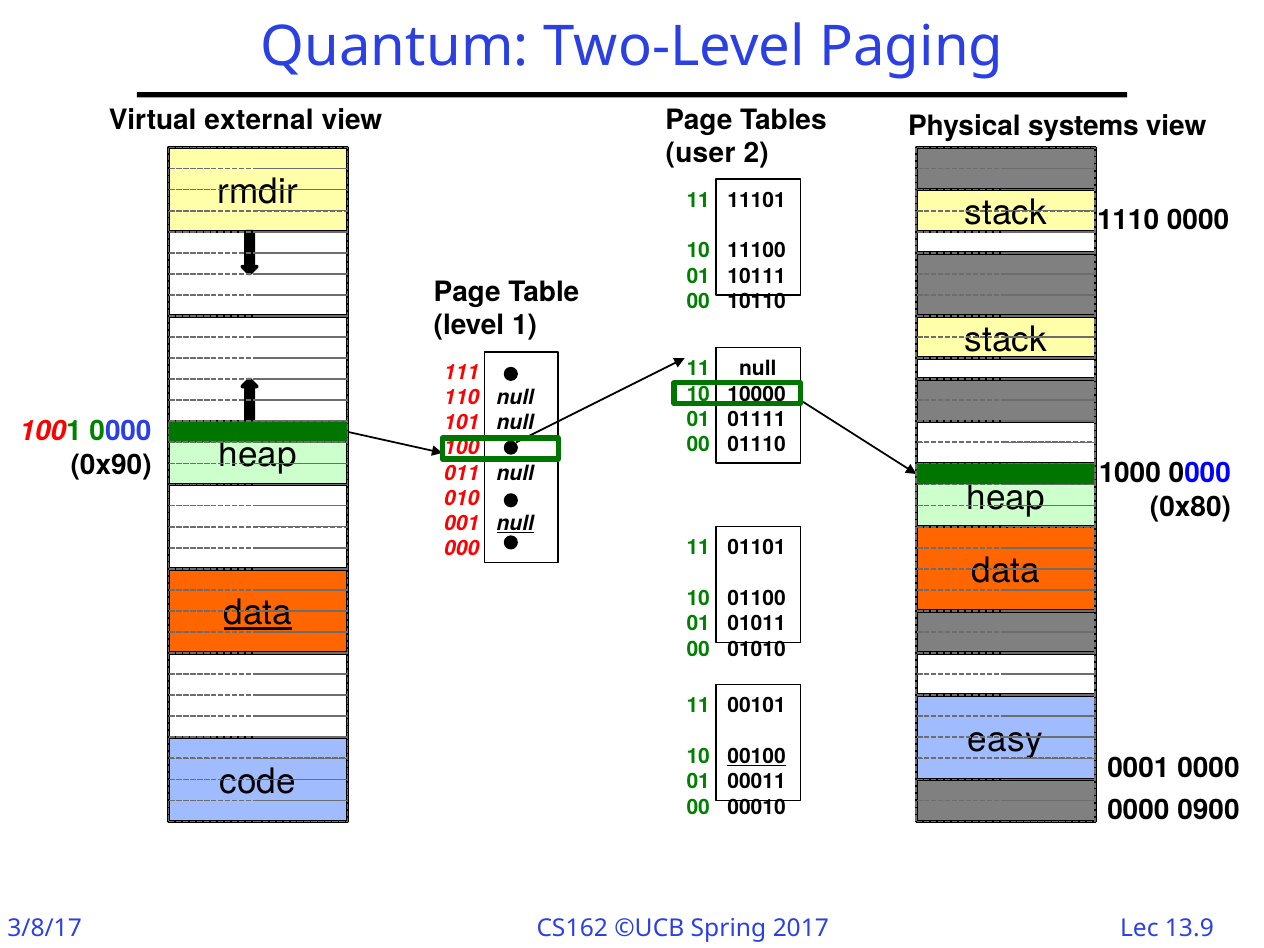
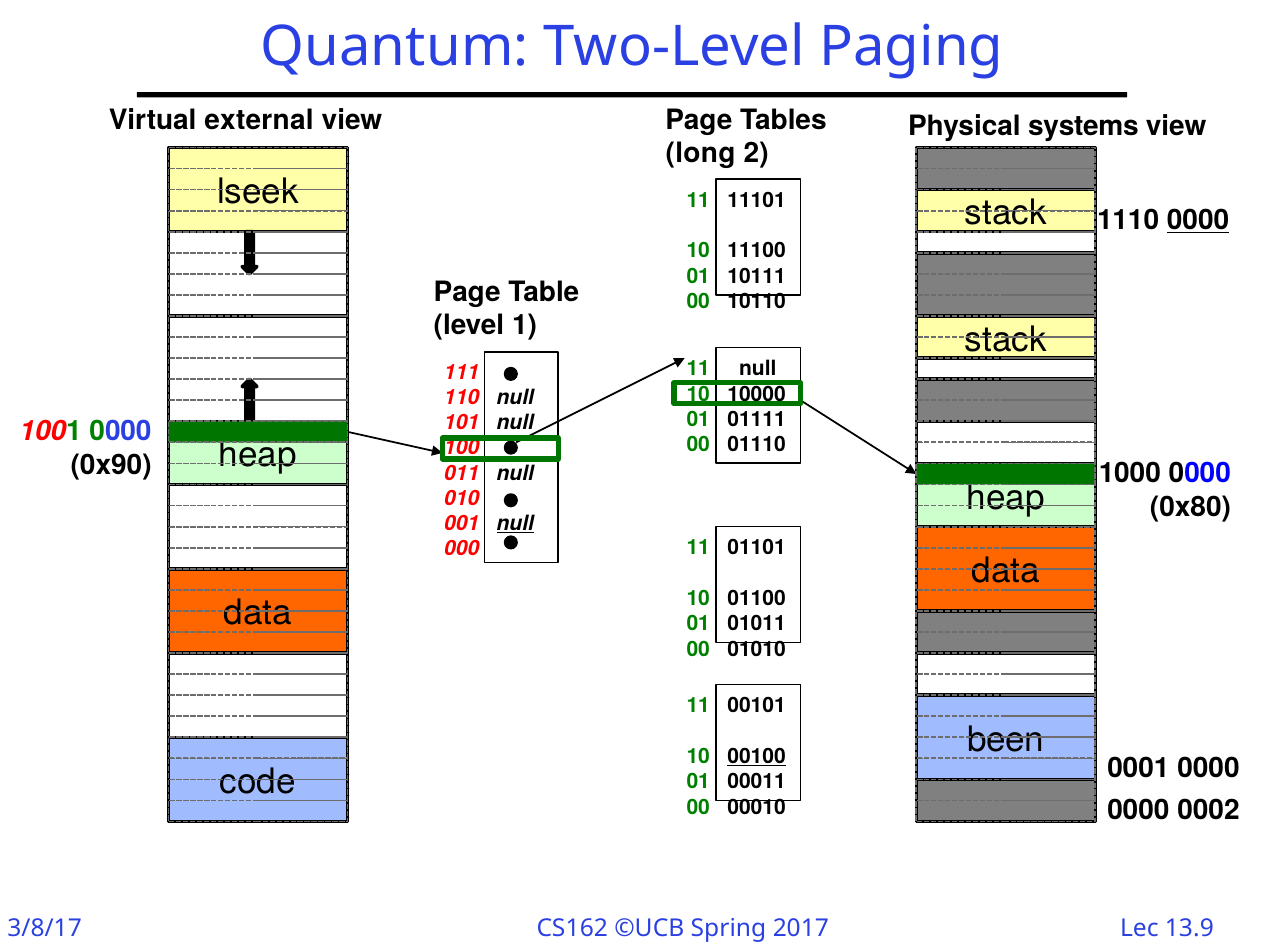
user: user -> long (701, 153)
rmdir: rmdir -> lseek (258, 192)
0000 underline: none -> present (1198, 221)
data underline: present -> none (258, 613)
easy: easy -> been (1006, 740)
0900: 0900 -> 0002 (1208, 810)
